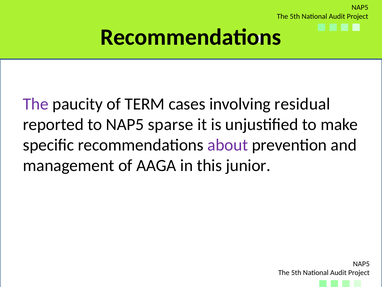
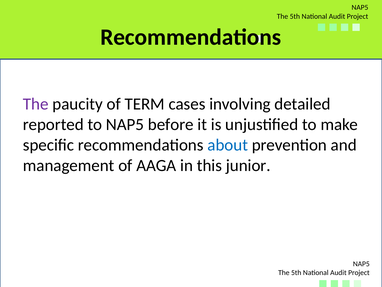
residual: residual -> detailed (302, 104)
sparse: sparse -> before (171, 124)
about colour: purple -> blue (228, 145)
